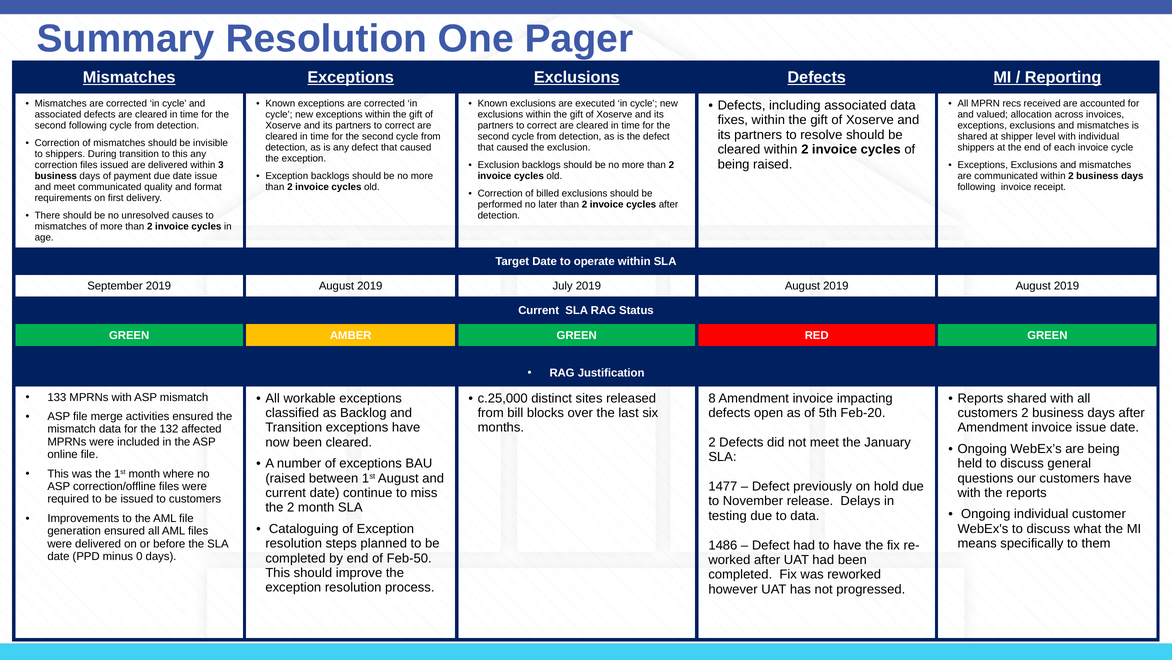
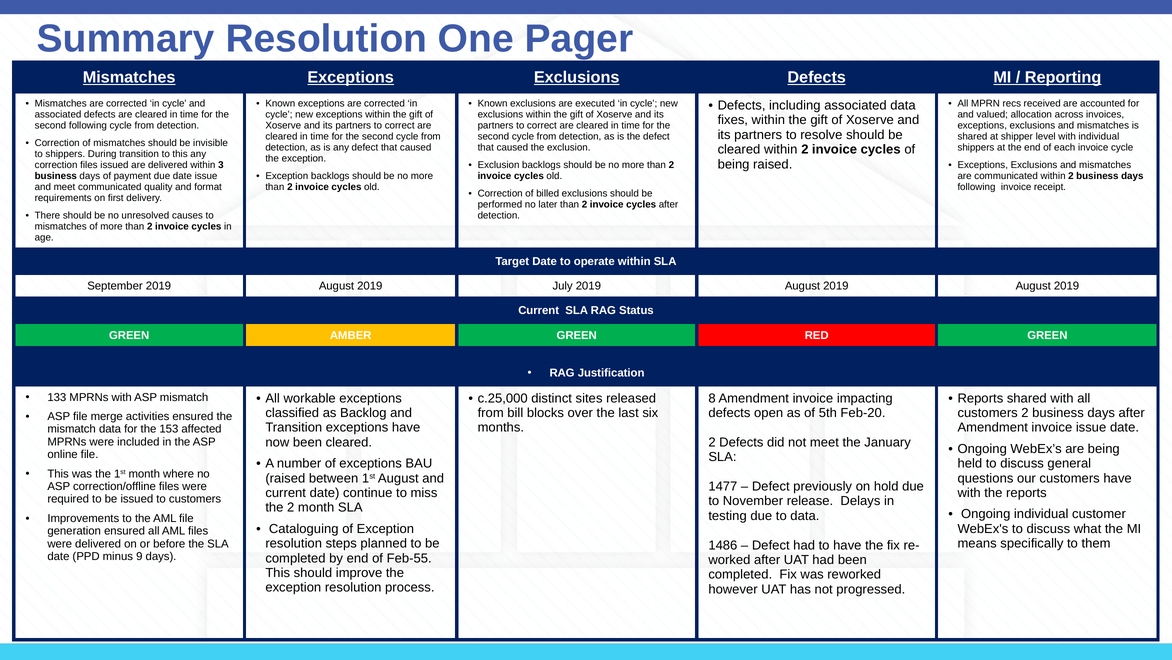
132: 132 -> 153 (169, 429)
0: 0 -> 9 (139, 556)
Feb-50: Feb-50 -> Feb-55 (409, 558)
